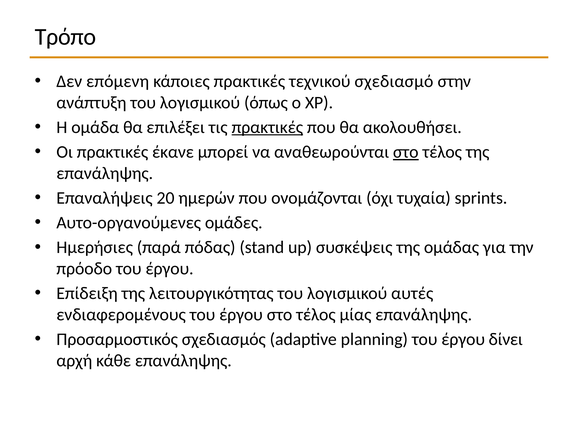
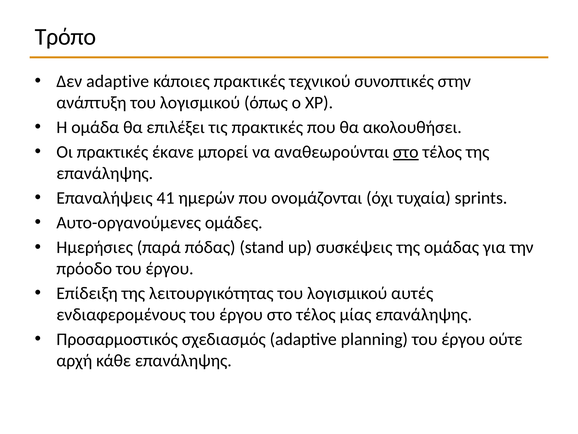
Δεν επόμενη: επόμενη -> adaptive (118, 81)
σχεδιασμό: σχεδιασμό -> συνοπτικές (394, 81)
πρακτικές underline: present -> none (267, 127)
20: 20 -> 41 (166, 198)
δίνει: δίνει -> ούτε (506, 339)
